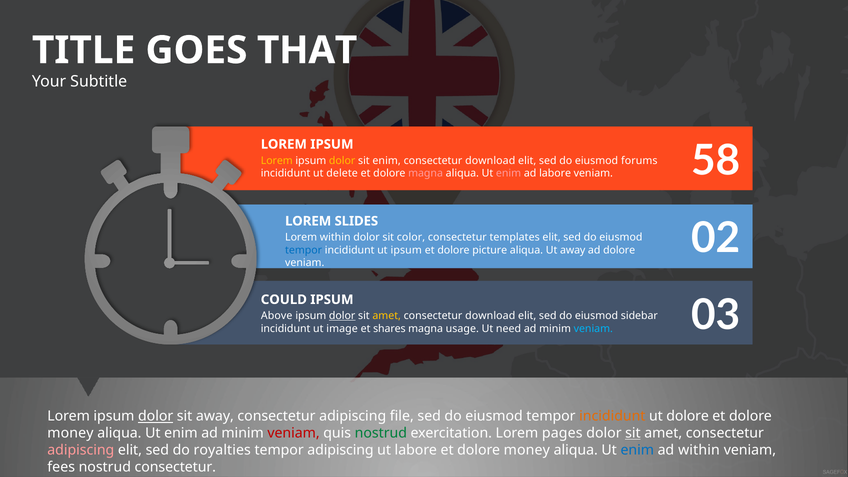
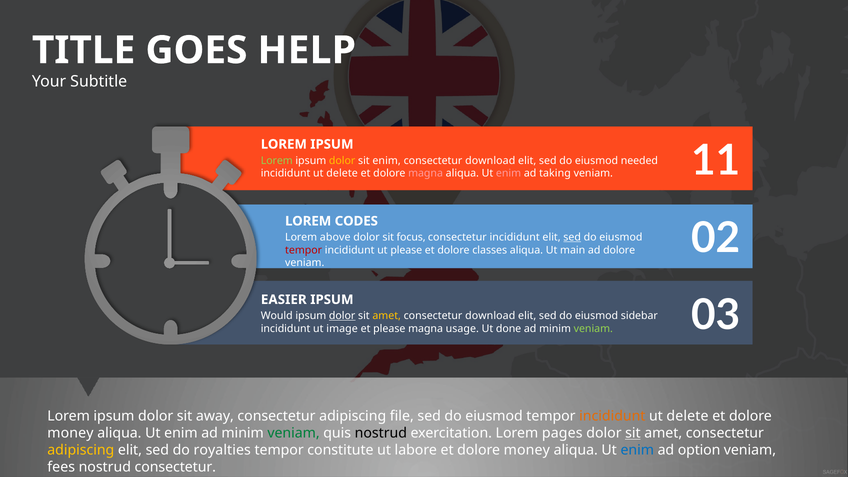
THAT: THAT -> HELP (307, 50)
Lorem colour: yellow -> light green (277, 161)
forums: forums -> needed (639, 161)
ad labore: labore -> taking (555, 173)
58: 58 -> 11 (716, 161)
SLIDES: SLIDES -> CODES (356, 221)
Lorem within: within -> above (335, 237)
color: color -> focus (411, 237)
consectetur templates: templates -> incididunt (515, 237)
sed underline: none -> present (572, 237)
tempor colour: blue -> red (304, 250)
ut ipsum: ipsum -> please (406, 250)
picture: picture -> classes (490, 250)
Ut away: away -> main (573, 250)
COULD: COULD -> EASIER (284, 300)
Above: Above -> Would (277, 316)
et shares: shares -> please (389, 329)
need: need -> done (509, 329)
veniam colour: light blue -> light green (593, 329)
dolor underline: present -> none (156, 416)
dolore: dolore -> delete (687, 416)
veniam colour: red -> green (294, 433)
nostrud colour: green -> black (381, 433)
adipiscing colour: pink -> yellow (81, 450)
tempor adipiscing: adipiscing -> constitute (340, 450)
ad within: within -> option (699, 450)
